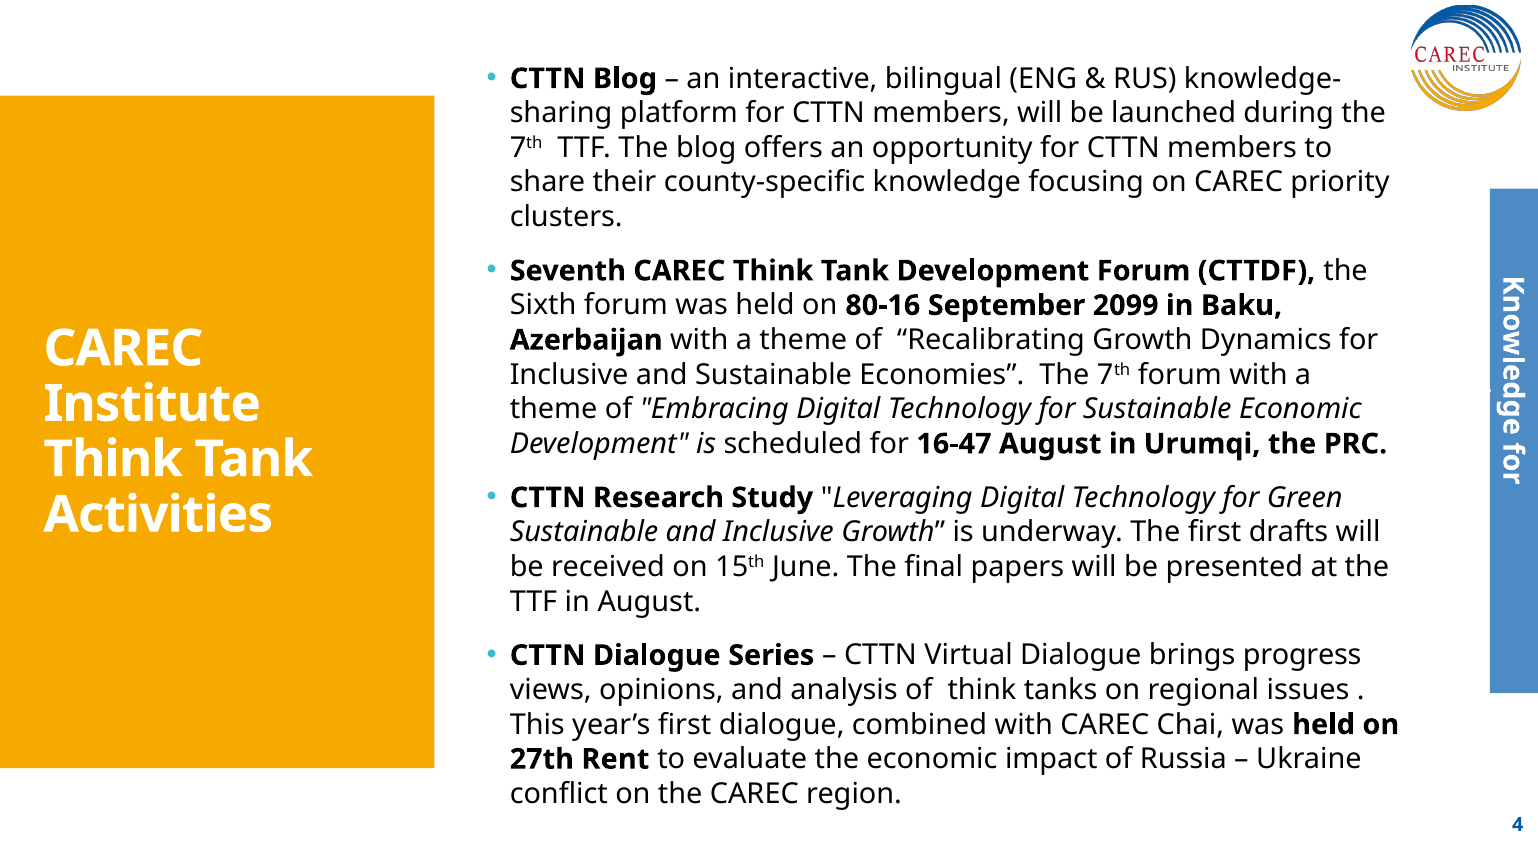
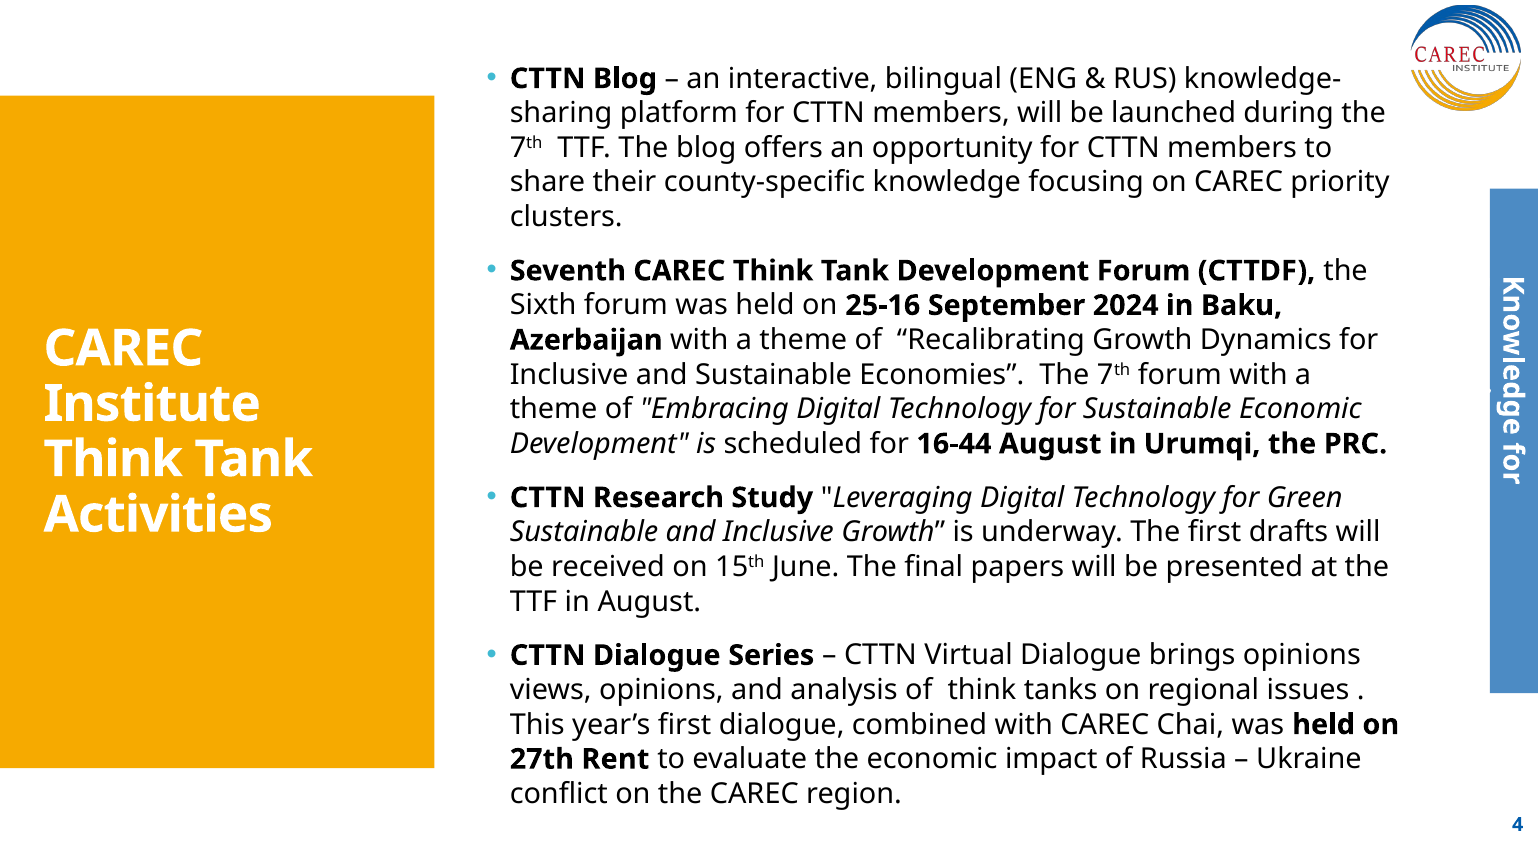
80-16: 80-16 -> 25-16 (883, 306)
2099: 2099 -> 2024 (1126, 306)
16-47: 16-47 -> 16-44 (954, 444)
brings progress: progress -> opinions (1302, 655)
